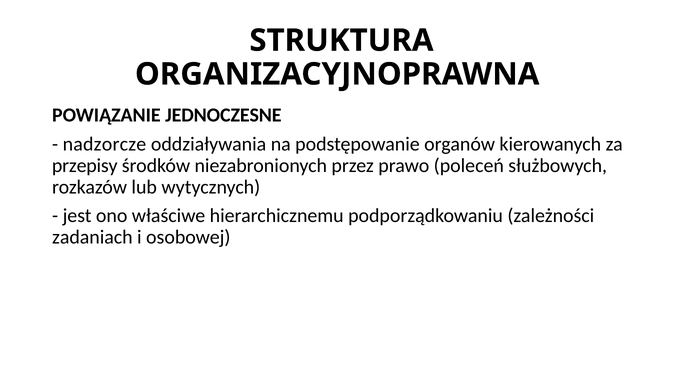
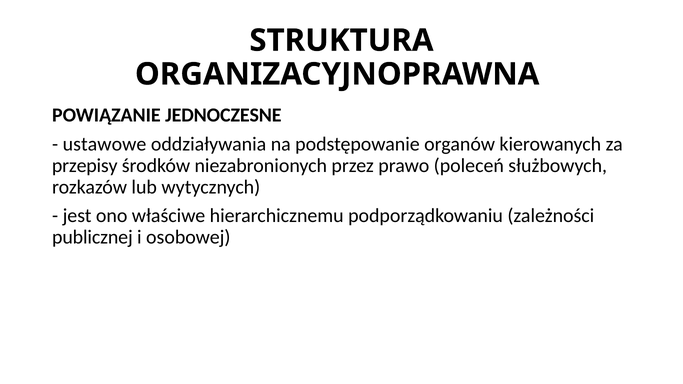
nadzorcze: nadzorcze -> ustawowe (105, 144)
zadaniach: zadaniach -> publicznej (92, 237)
